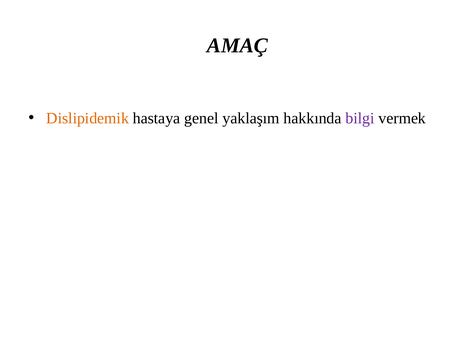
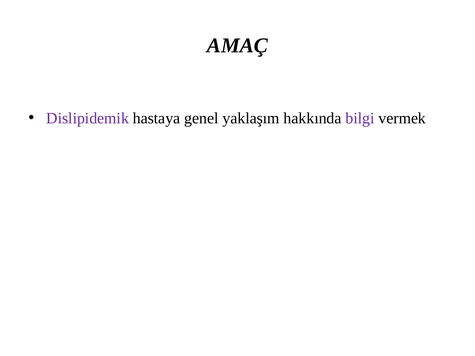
Dislipidemik colour: orange -> purple (88, 118)
